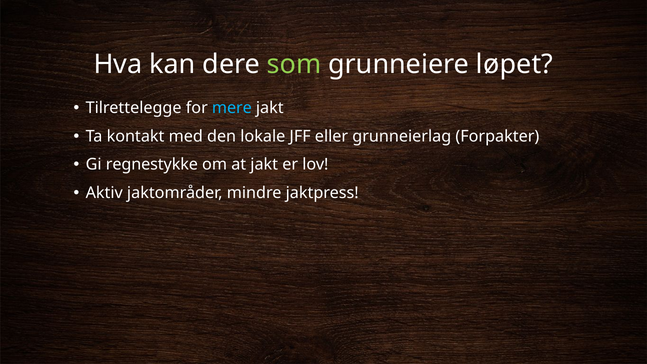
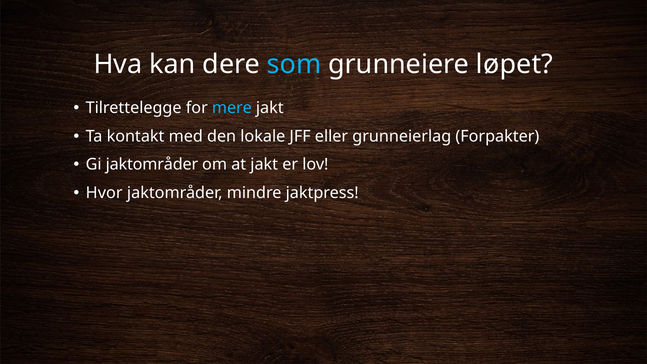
som colour: light green -> light blue (294, 64)
Gi regnestykke: regnestykke -> jaktområder (152, 165)
Aktiv: Aktiv -> Hvor (104, 193)
